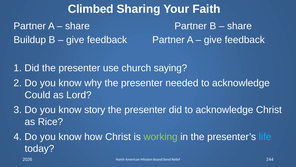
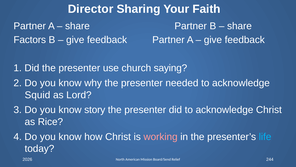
Climbed: Climbed -> Director (91, 9)
Buildup: Buildup -> Factors (30, 40)
Could: Could -> Squid (37, 95)
working colour: light green -> pink (161, 136)
